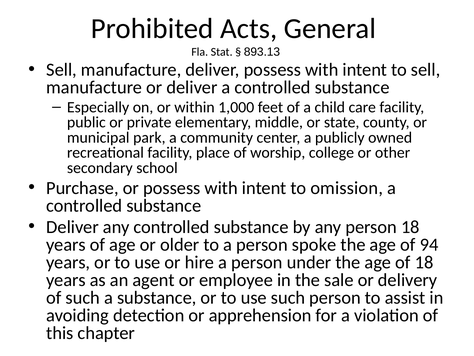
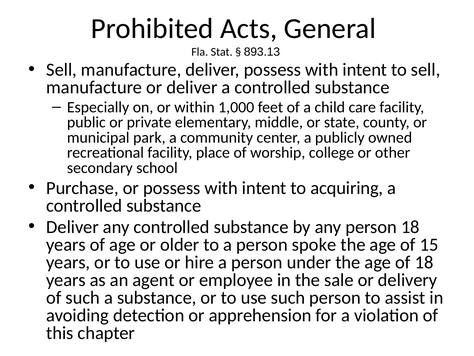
omission: omission -> acquiring (347, 188)
94: 94 -> 15 (429, 244)
